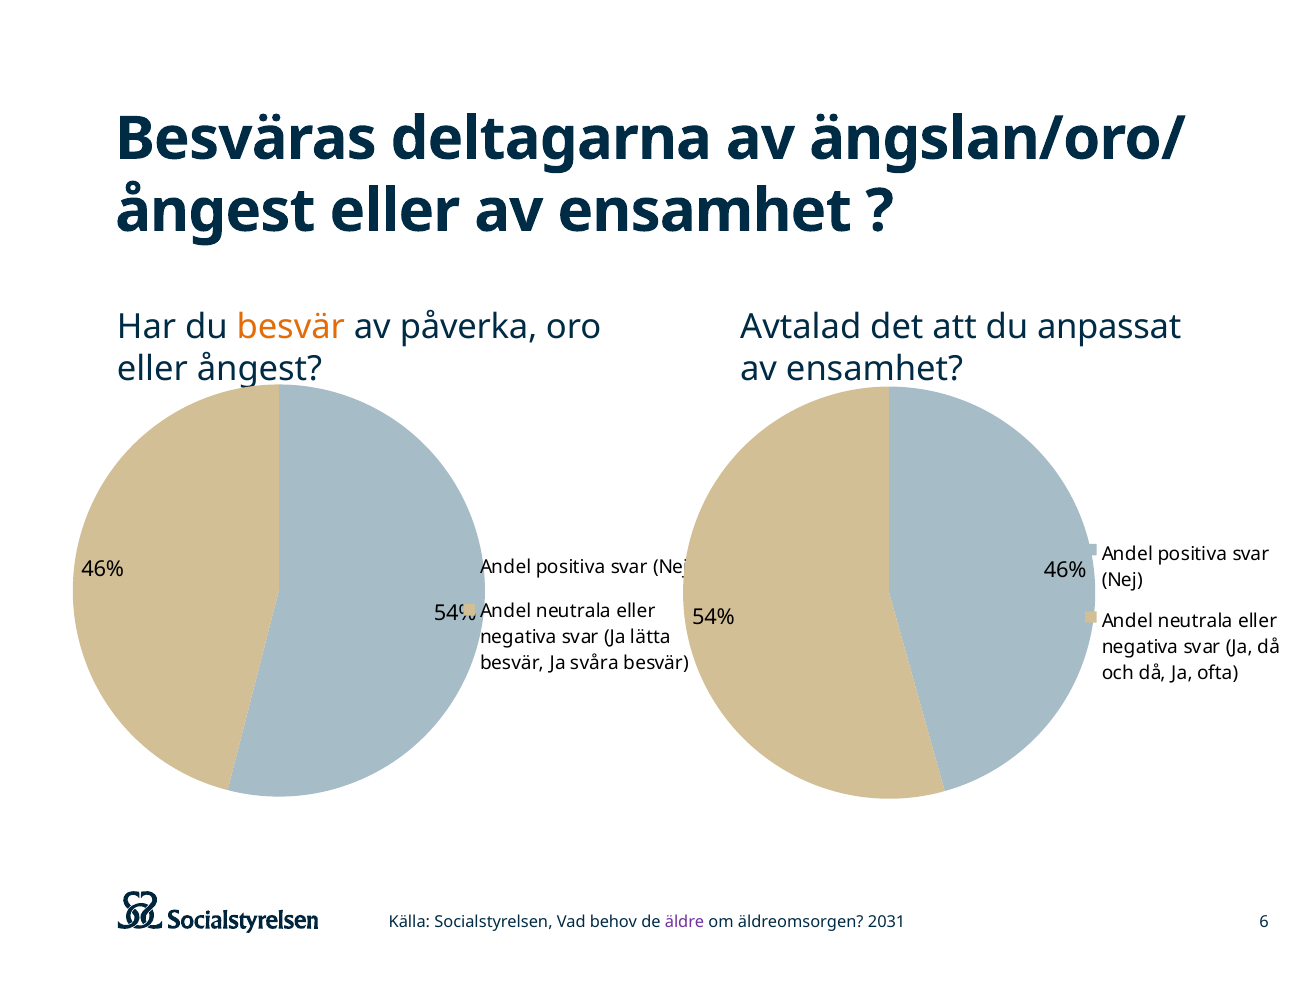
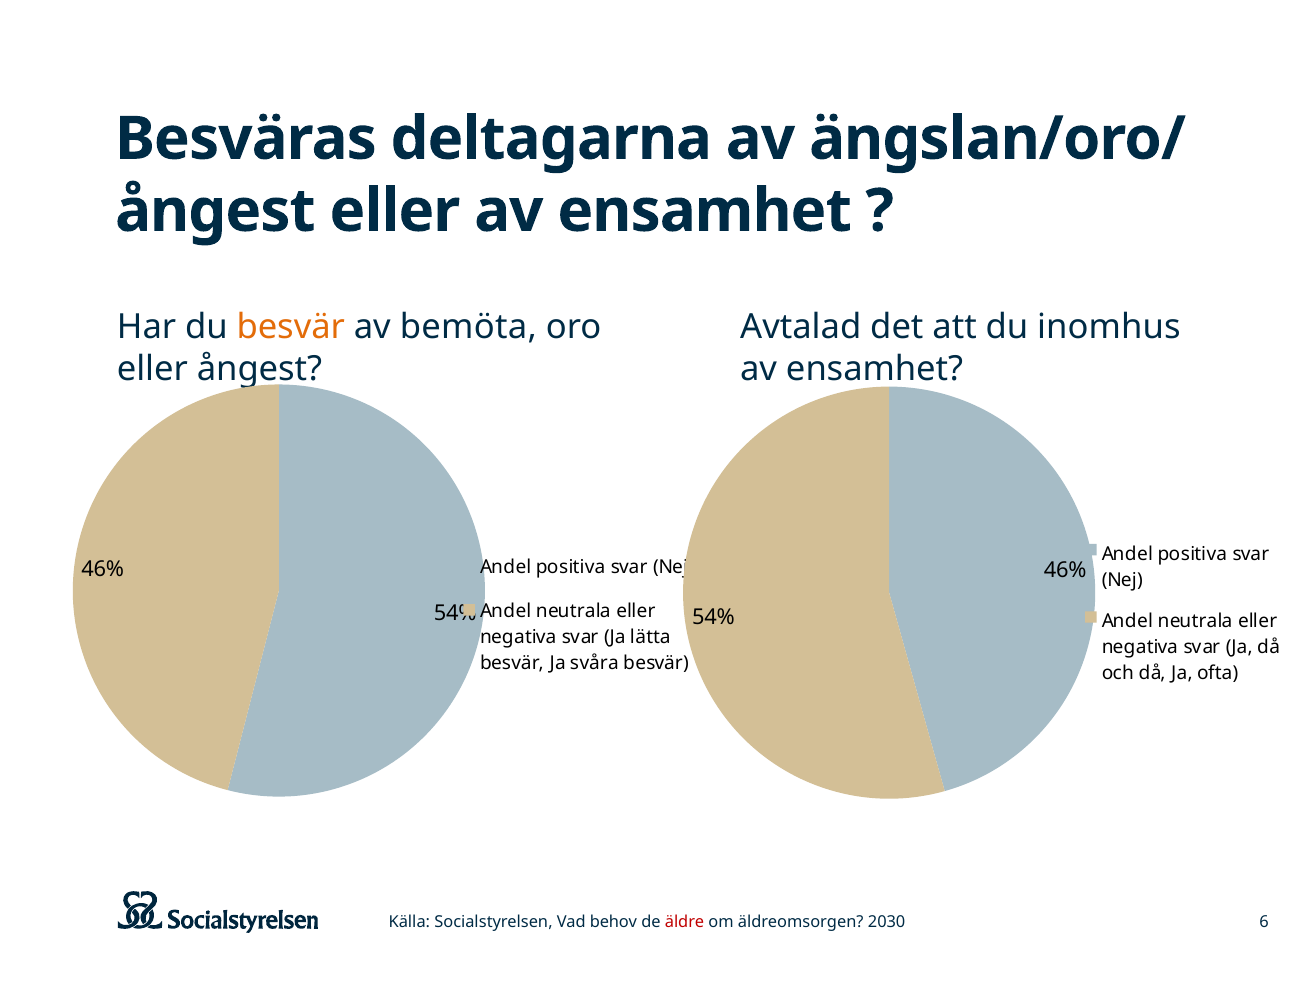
påverka: påverka -> bemöta (468, 328)
anpassat: anpassat -> inomhus (1109, 328)
äldre colour: purple -> red (685, 922)
2031: 2031 -> 2030 (887, 922)
